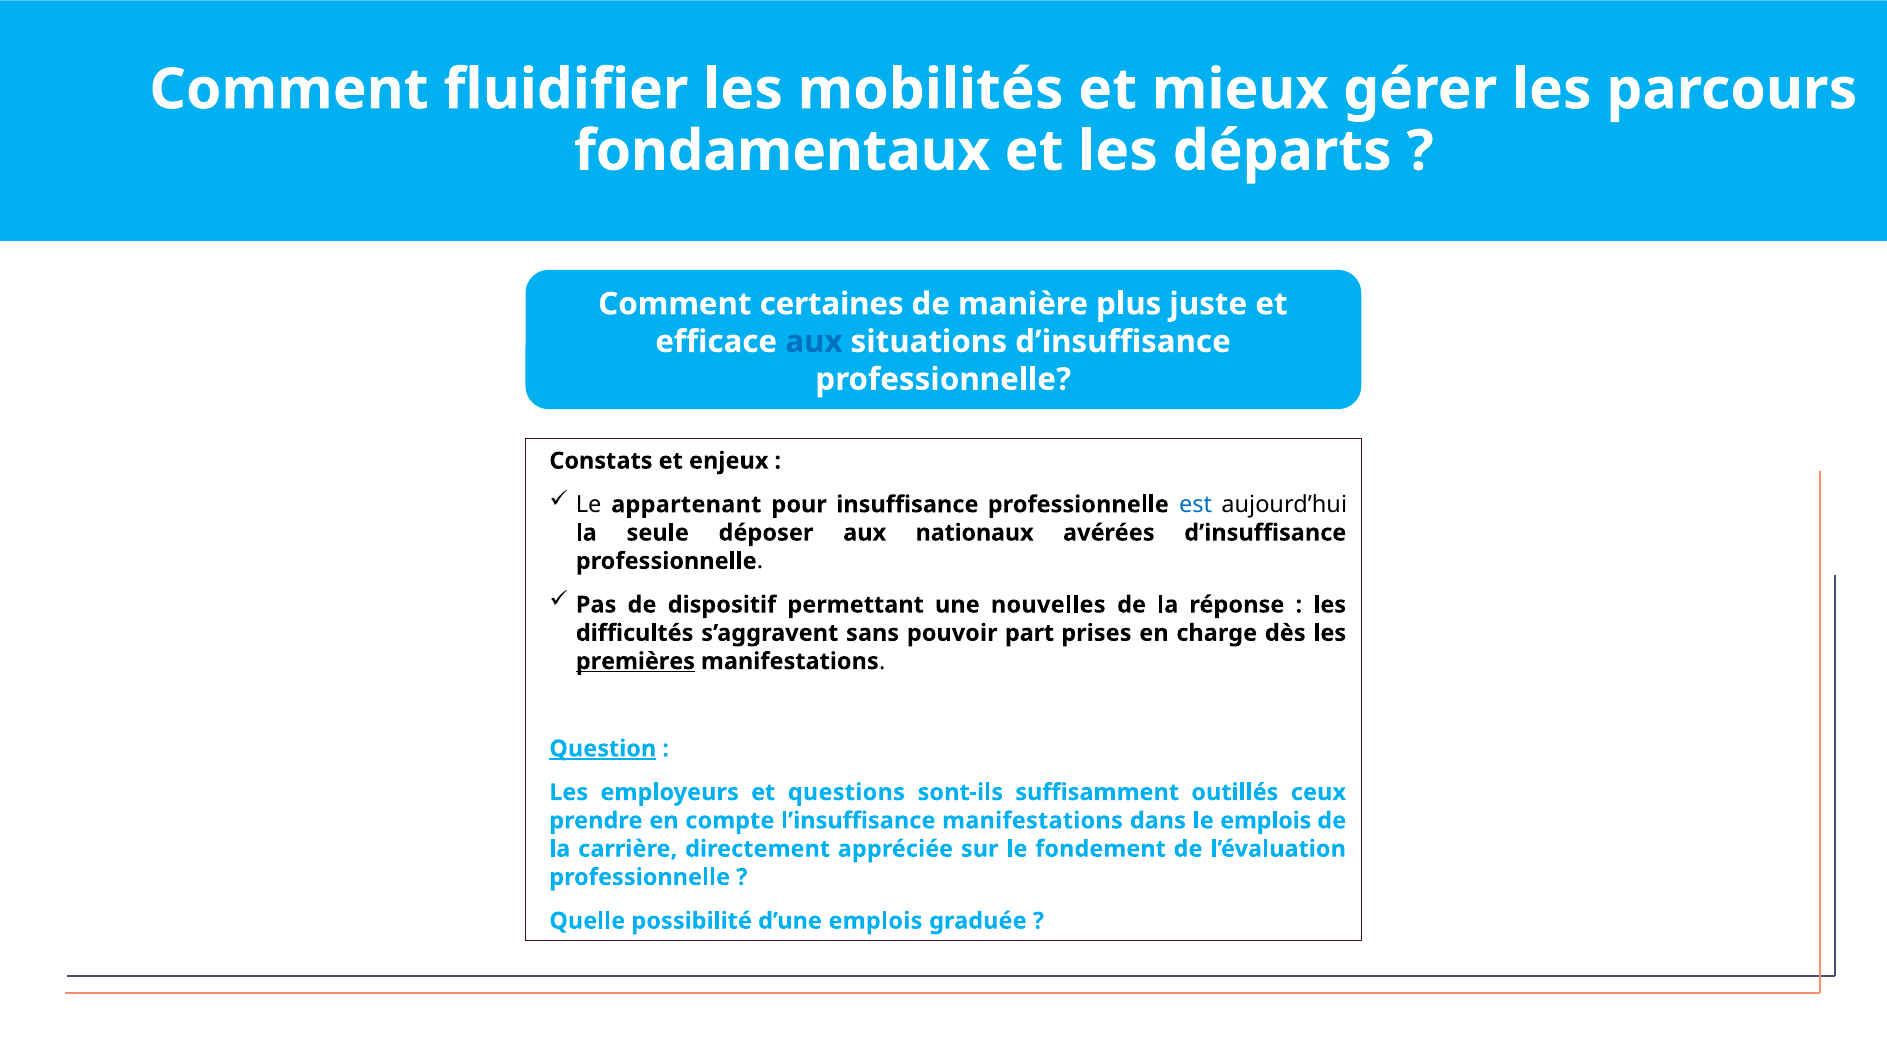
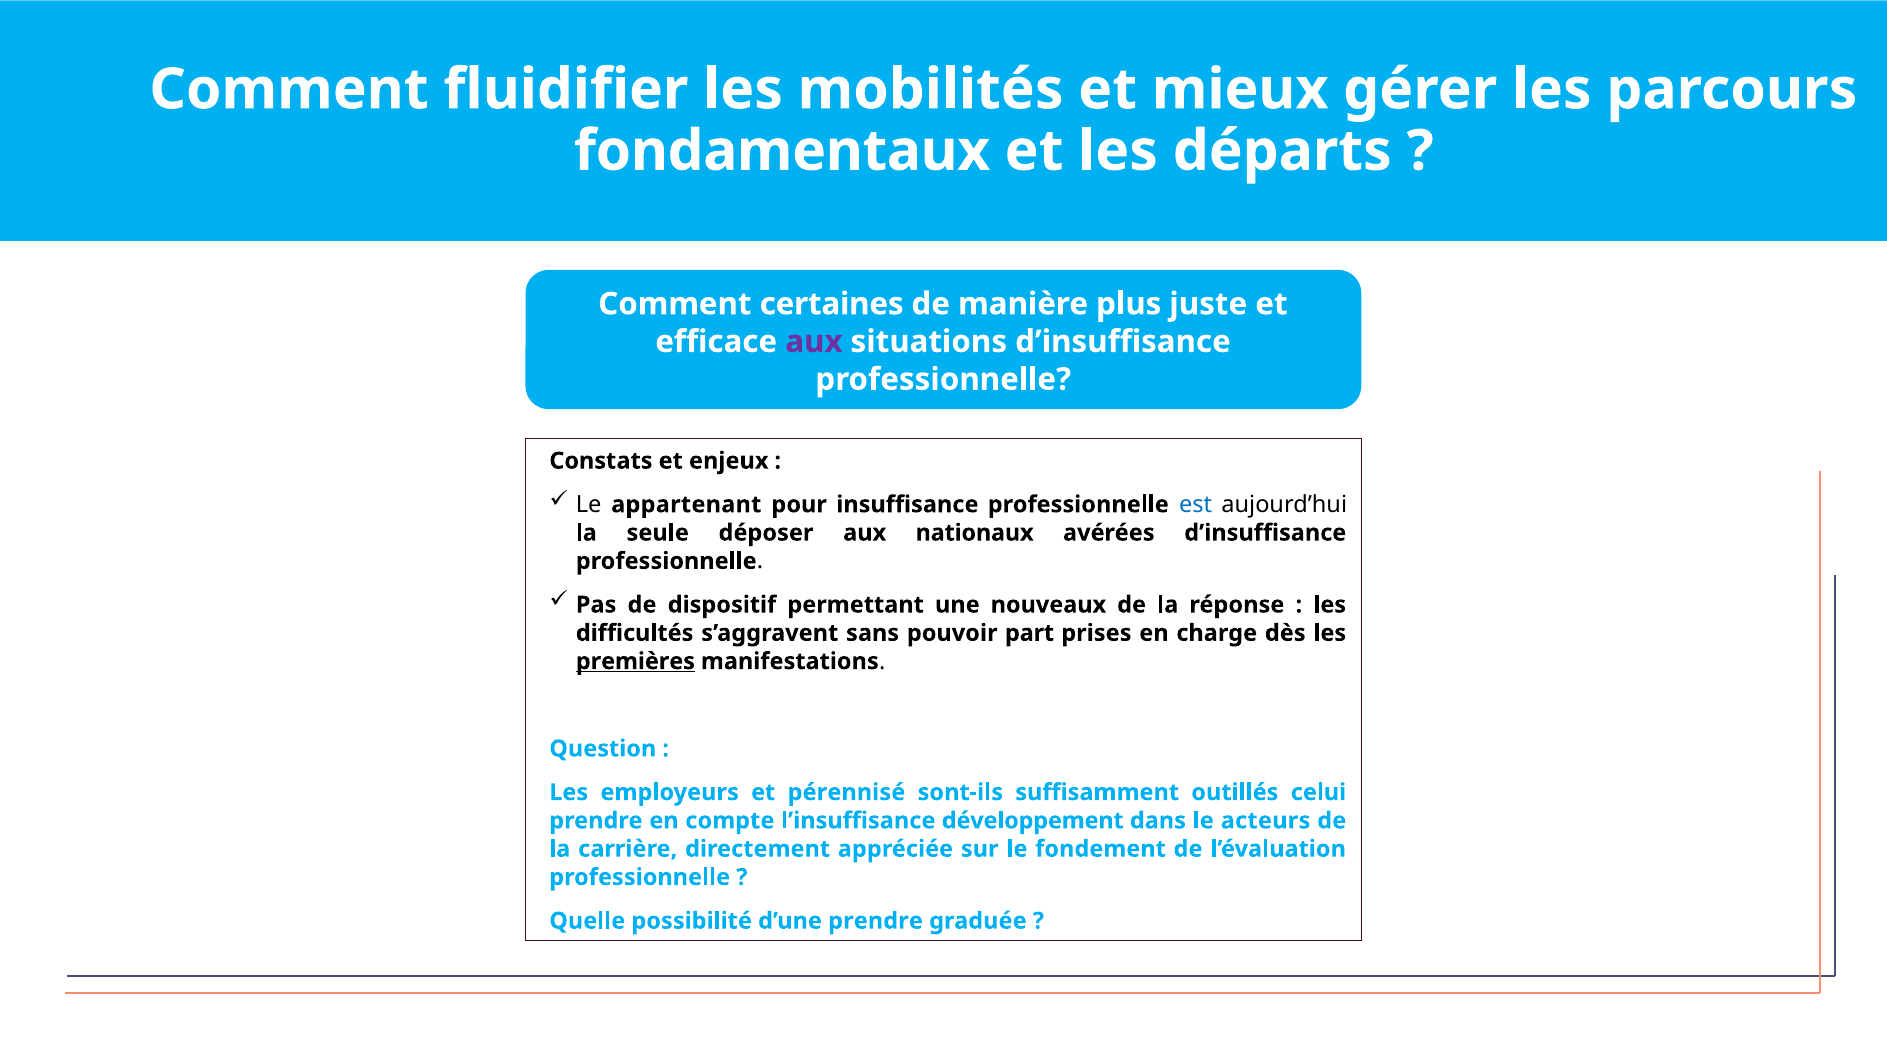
aux colour: blue -> purple (814, 342)
nouvelles: nouvelles -> nouveaux (1048, 605)
Question underline: present -> none (603, 749)
questions: questions -> pérennisé (846, 793)
ceux: ceux -> celui (1318, 793)
l’insuffisance manifestations: manifestations -> développement (1033, 821)
le emplois: emplois -> acteurs (1265, 821)
d’une emplois: emplois -> prendre (875, 921)
